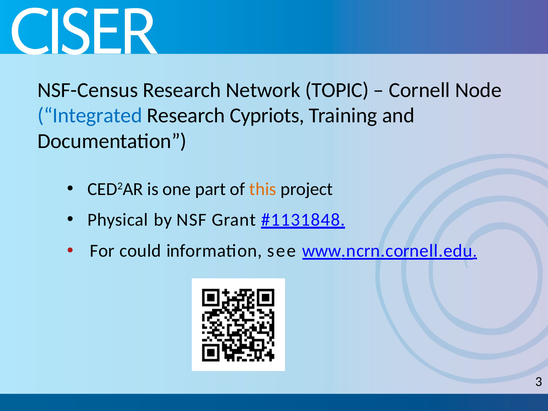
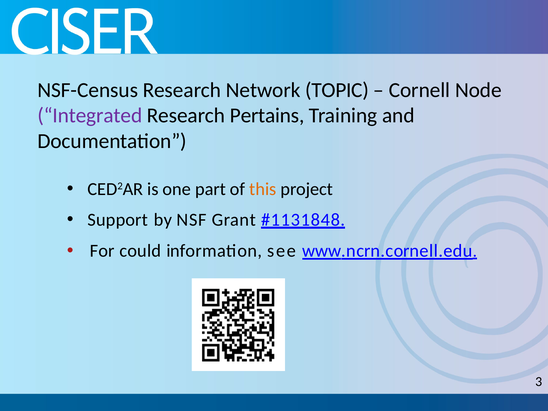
Integrated colour: blue -> purple (90, 116)
Cypriots: Cypriots -> Pertains (267, 116)
Physical: Physical -> Support (118, 220)
